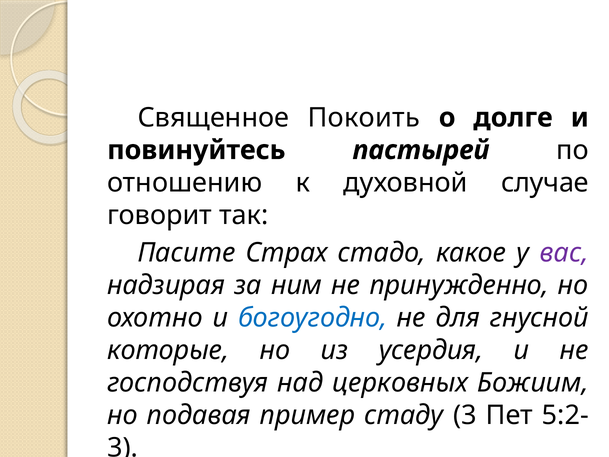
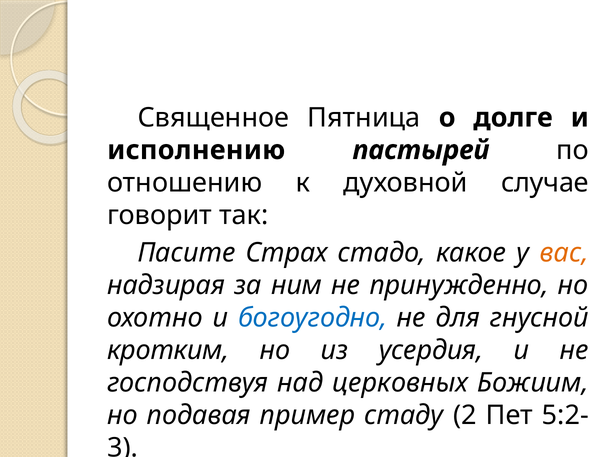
Покоить: Покоить -> Пятница (364, 118)
повинуйтесь: повинуйтесь -> исполнению (196, 150)
вас colour: purple -> orange (564, 253)
которые: которые -> кротким (168, 350)
стаду 3: 3 -> 2 (465, 415)
